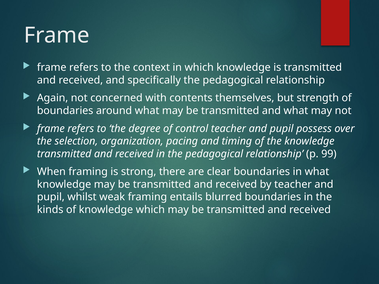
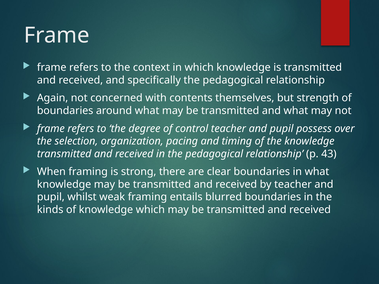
99: 99 -> 43 (329, 154)
